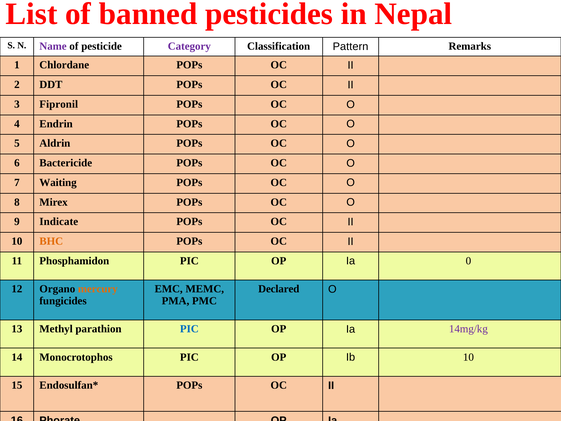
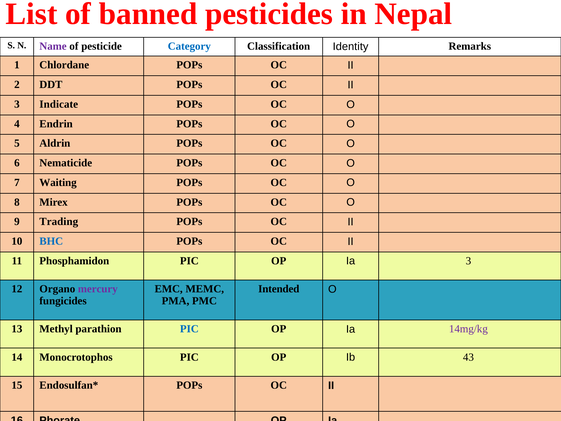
Category colour: purple -> blue (189, 46)
Pattern: Pattern -> Identity (351, 47)
Fipronil: Fipronil -> Indicate (59, 104)
Bactericide: Bactericide -> Nematicide (66, 163)
Indicate: Indicate -> Trading (59, 222)
BHC colour: orange -> blue (51, 241)
Ia 0: 0 -> 3 (468, 261)
mercury colour: orange -> purple (98, 289)
Declared: Declared -> Intended (279, 289)
Ib 10: 10 -> 43 (468, 357)
